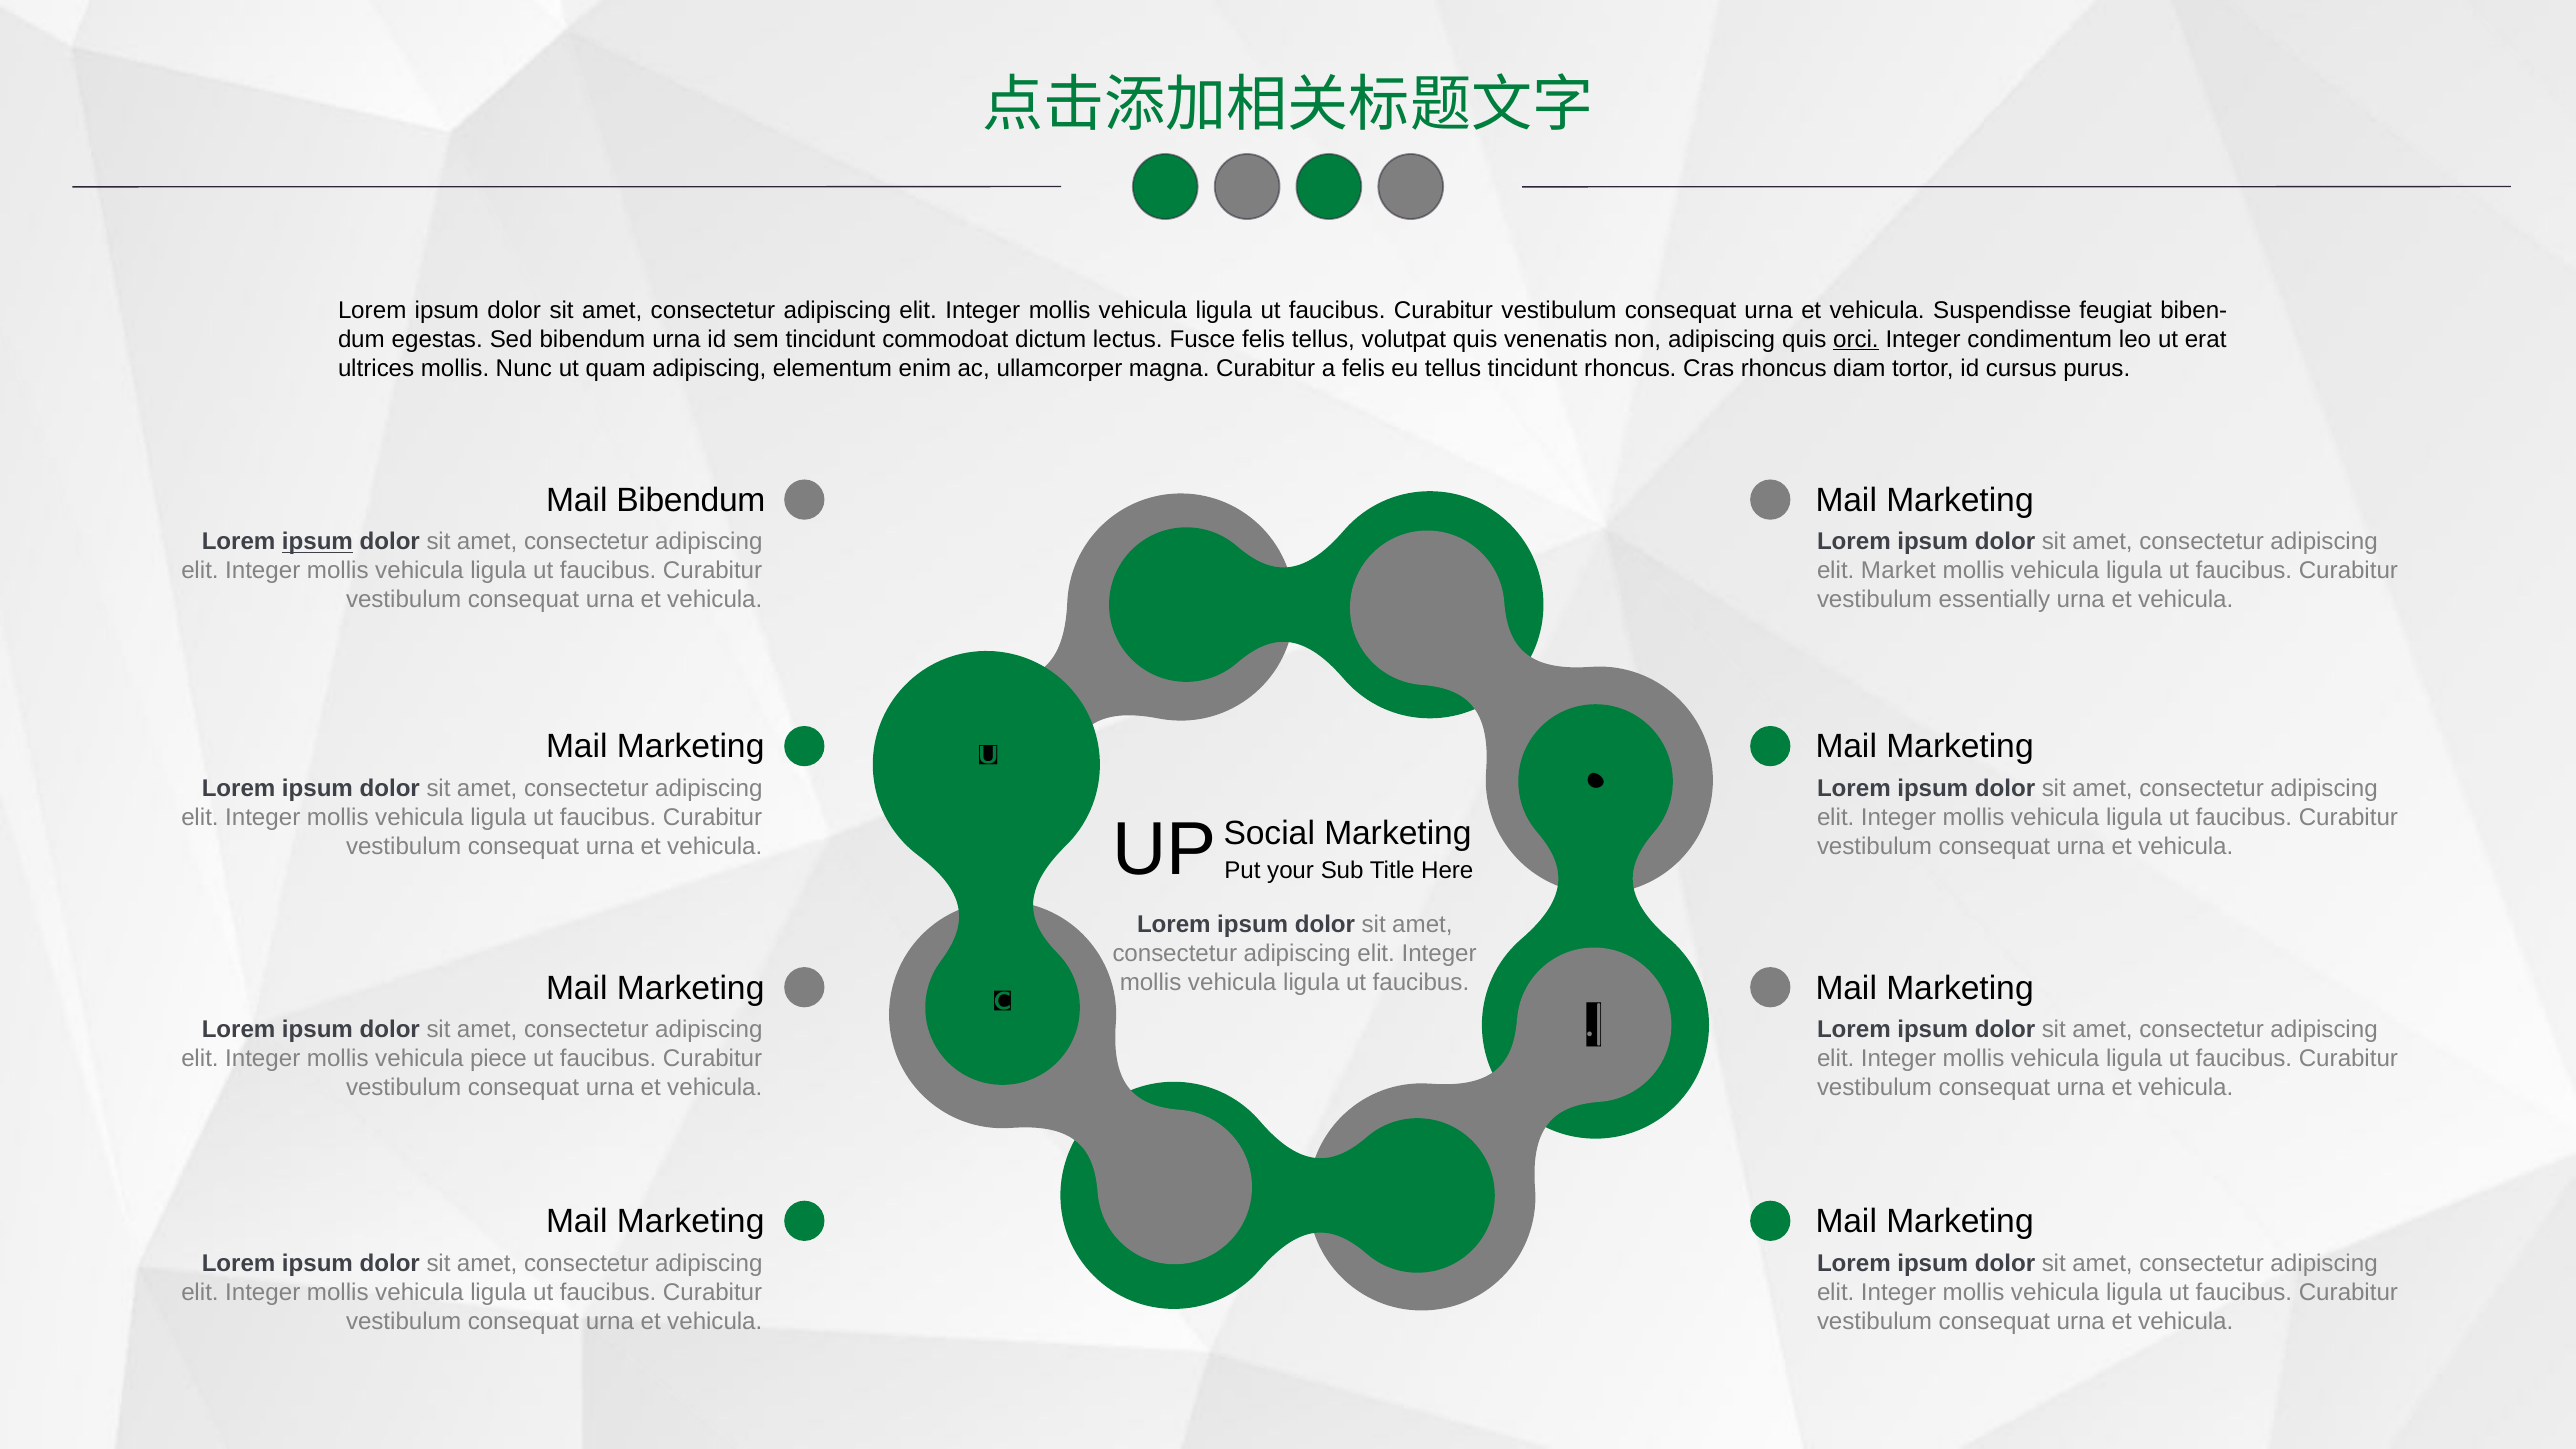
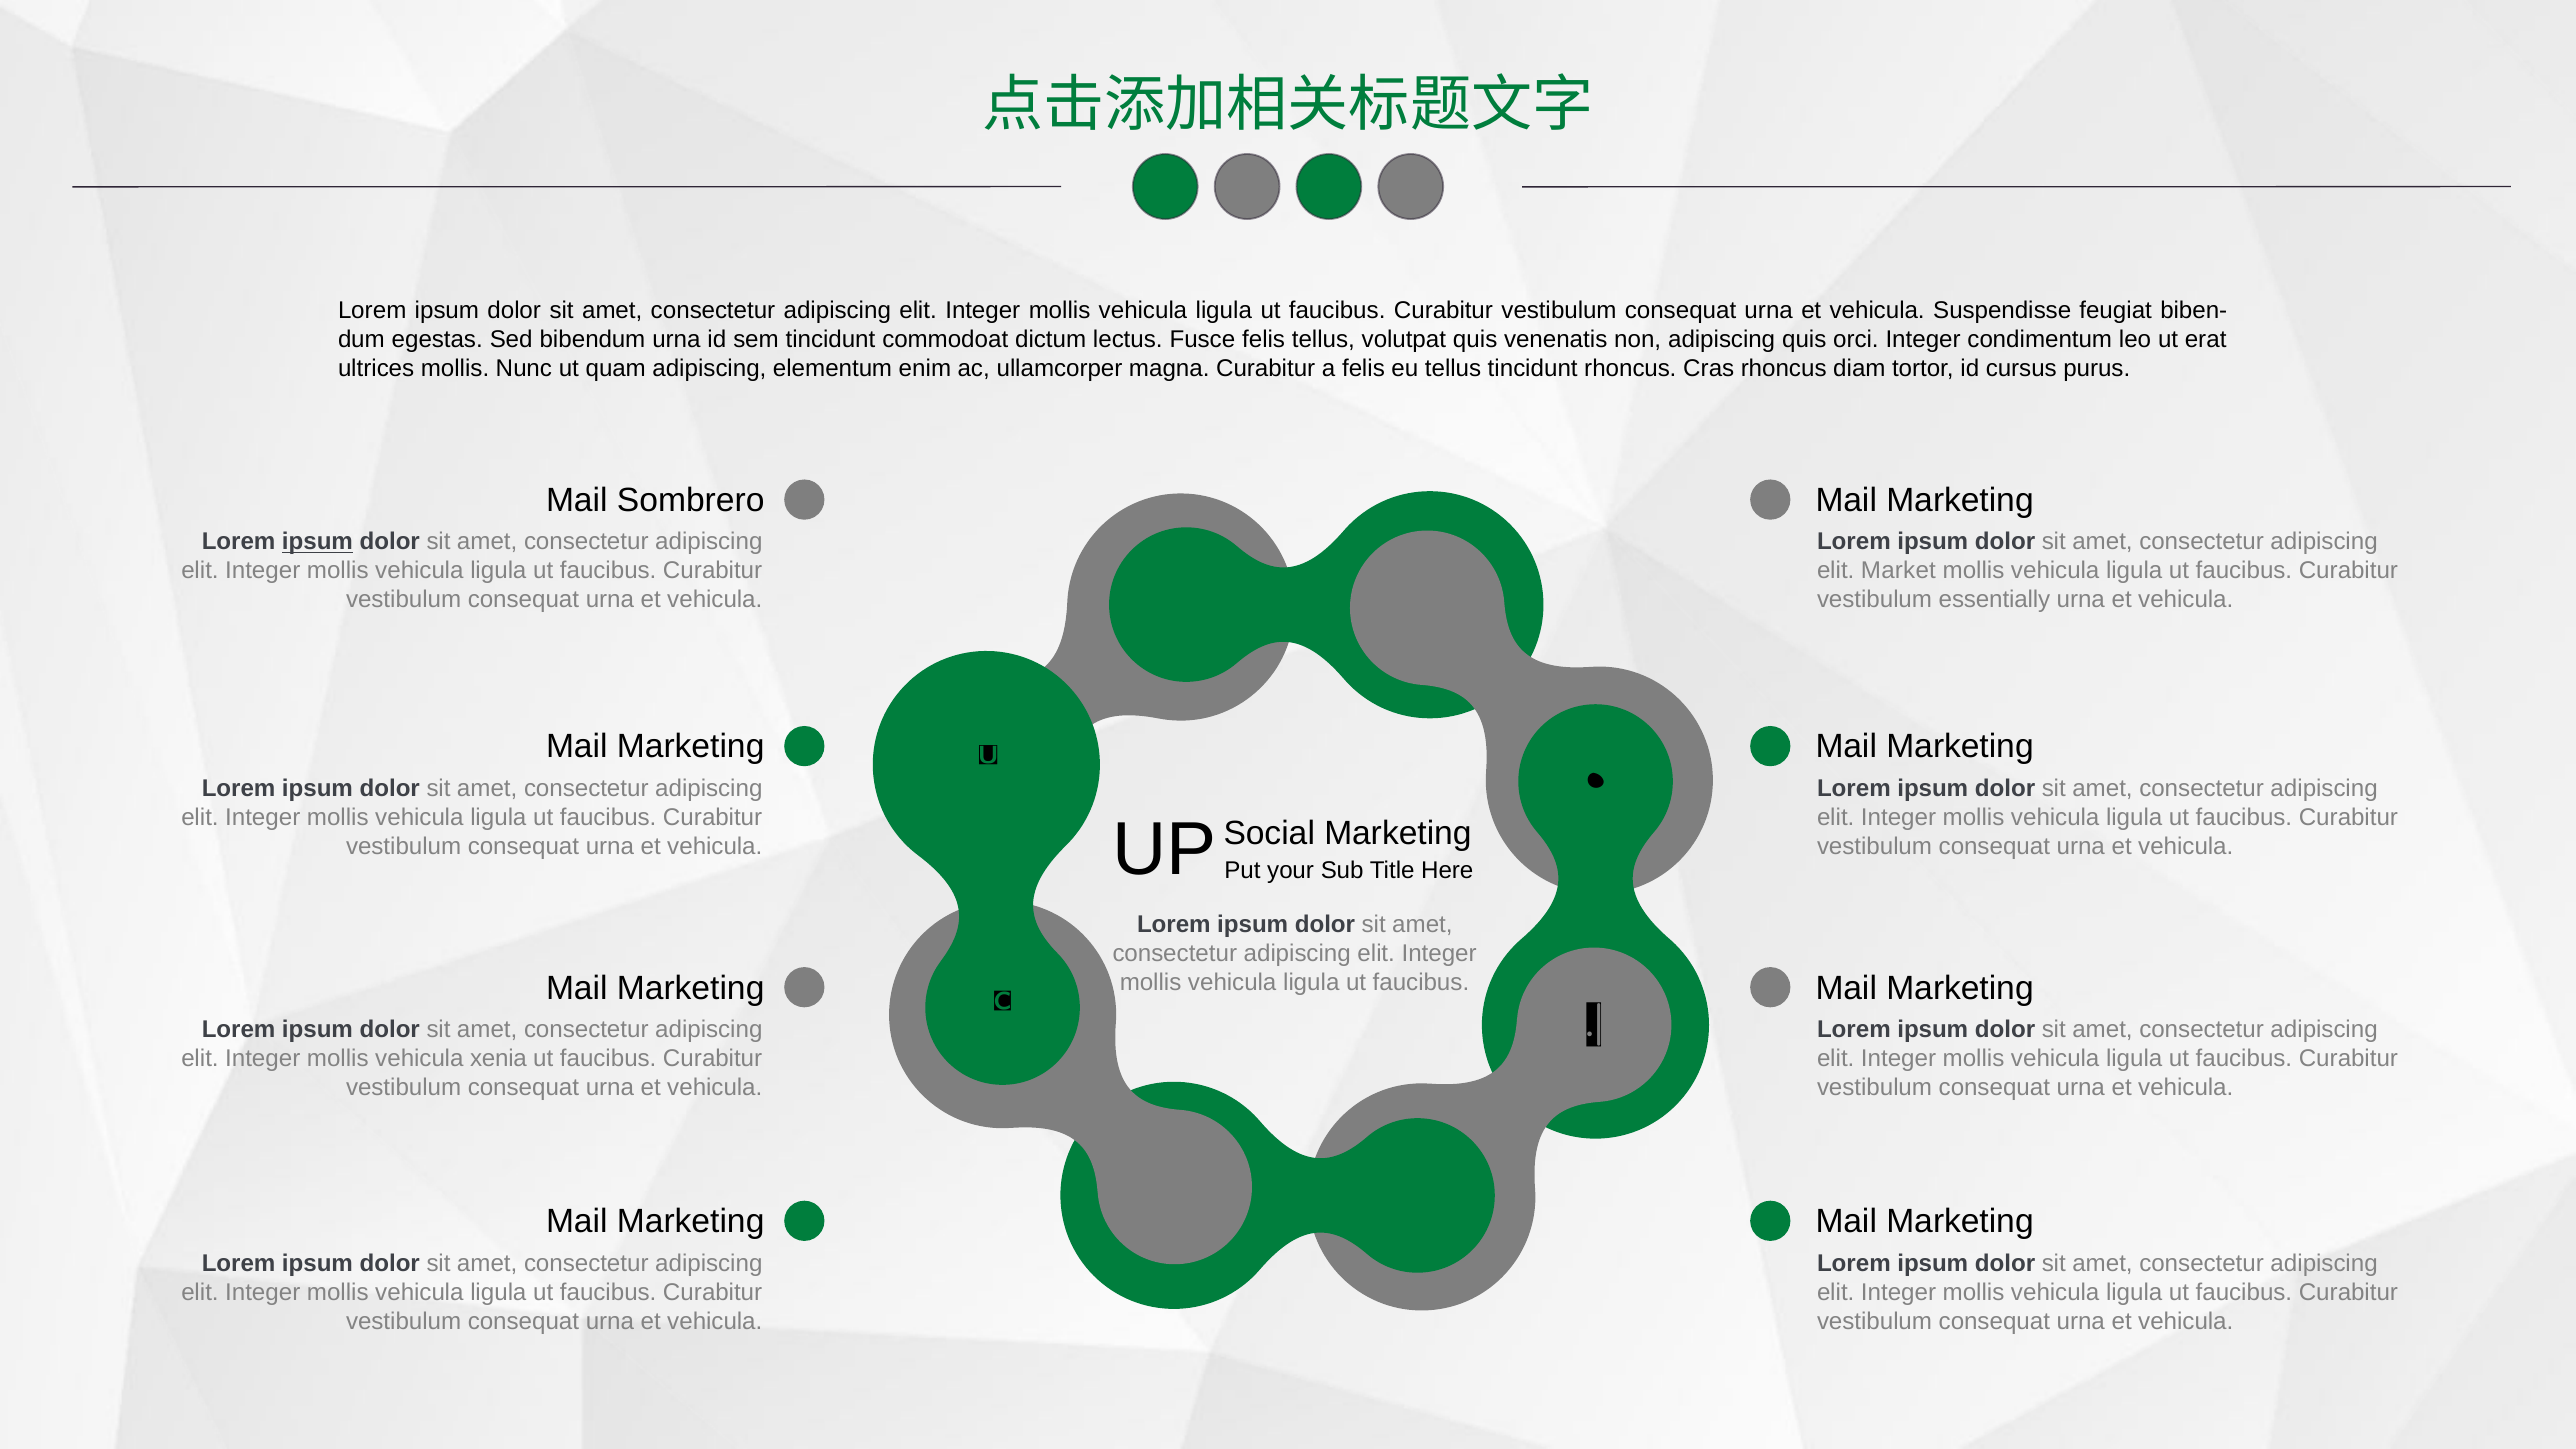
orci underline: present -> none (1856, 339)
Mail Bibendum: Bibendum -> Sombrero (691, 500)
piece: piece -> xenia (498, 1059)
